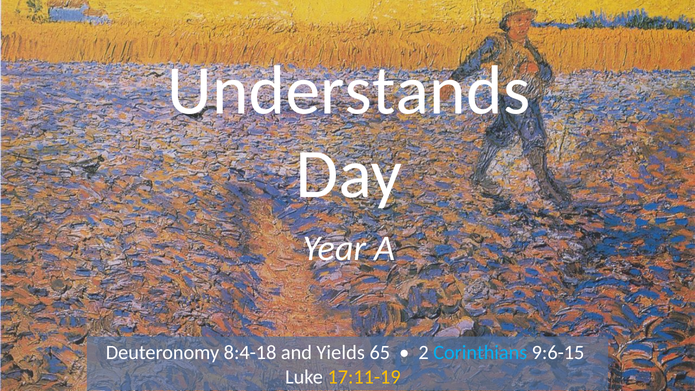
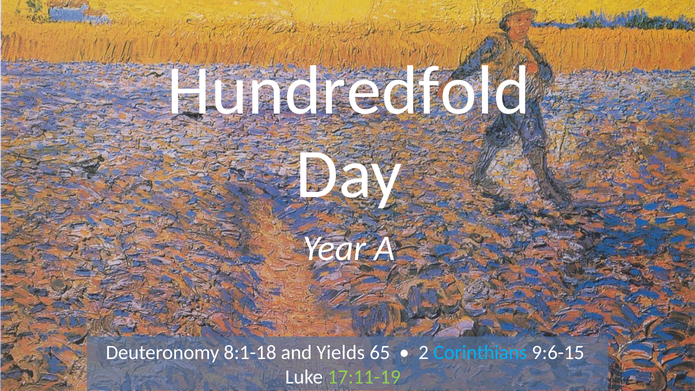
Understands: Understands -> Hundredfold (349, 91)
8:4-18: 8:4-18 -> 8:1-18 (250, 353)
17:11-19 colour: yellow -> light green (364, 377)
